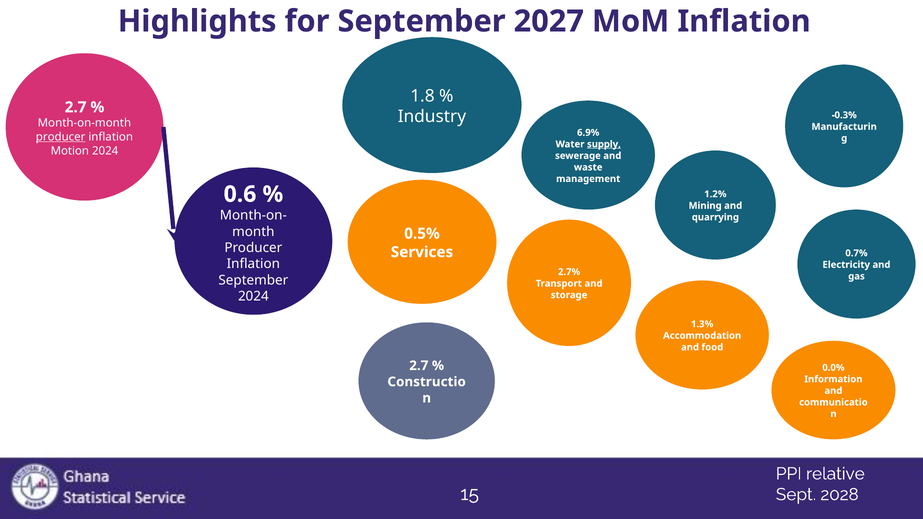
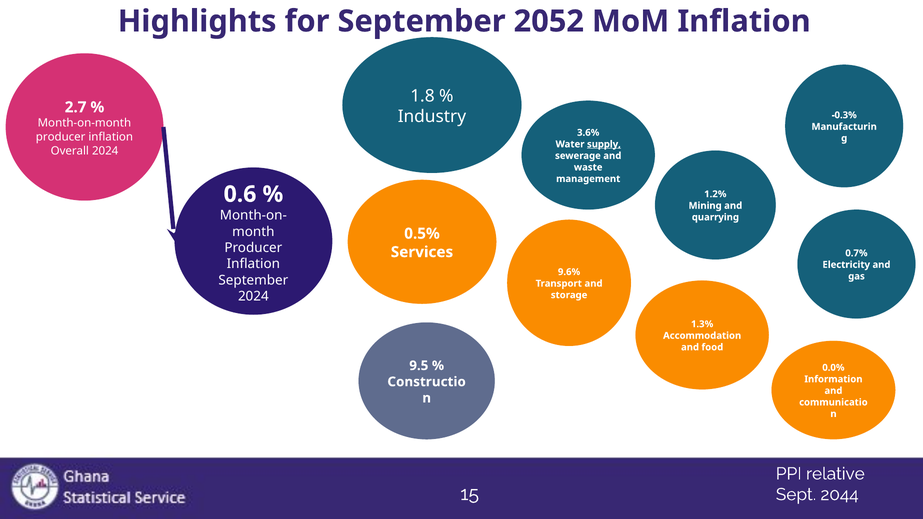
2027: 2027 -> 2052 (549, 21)
6.9%: 6.9% -> 3.6% (588, 133)
producer underline: present -> none (61, 137)
Motion: Motion -> Overall (70, 151)
2.7%: 2.7% -> 9.6% (569, 272)
2.7: 2.7 -> 9.5 (419, 366)
2028: 2028 -> 2044 (840, 495)
